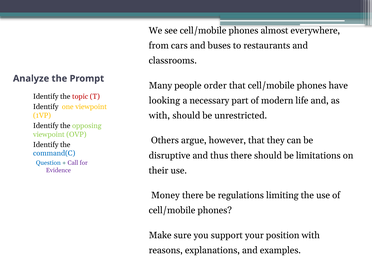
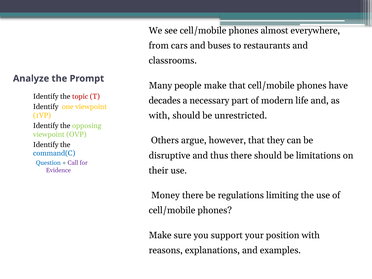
people order: order -> make (215, 85)
looking: looking -> decades (165, 101)
